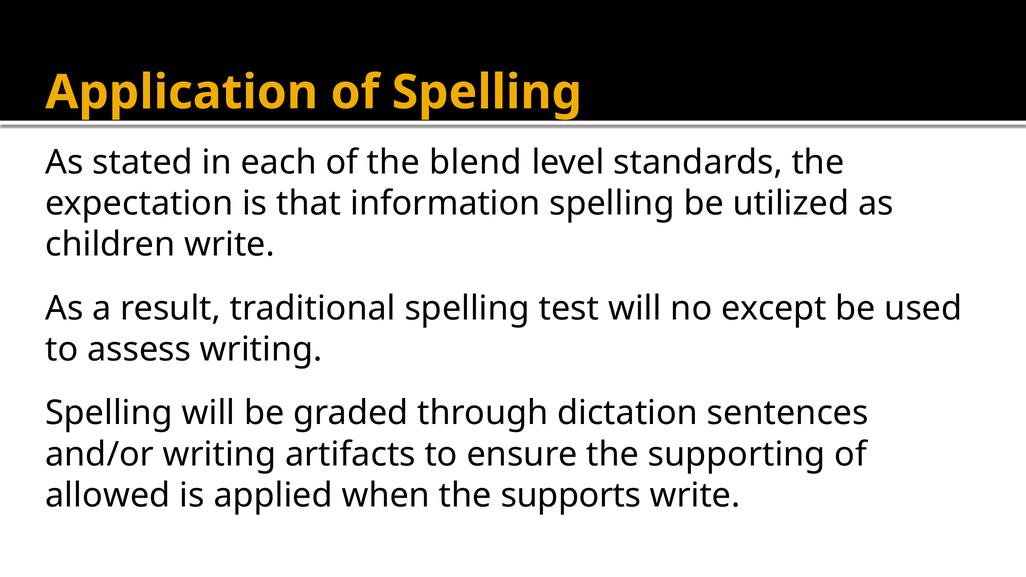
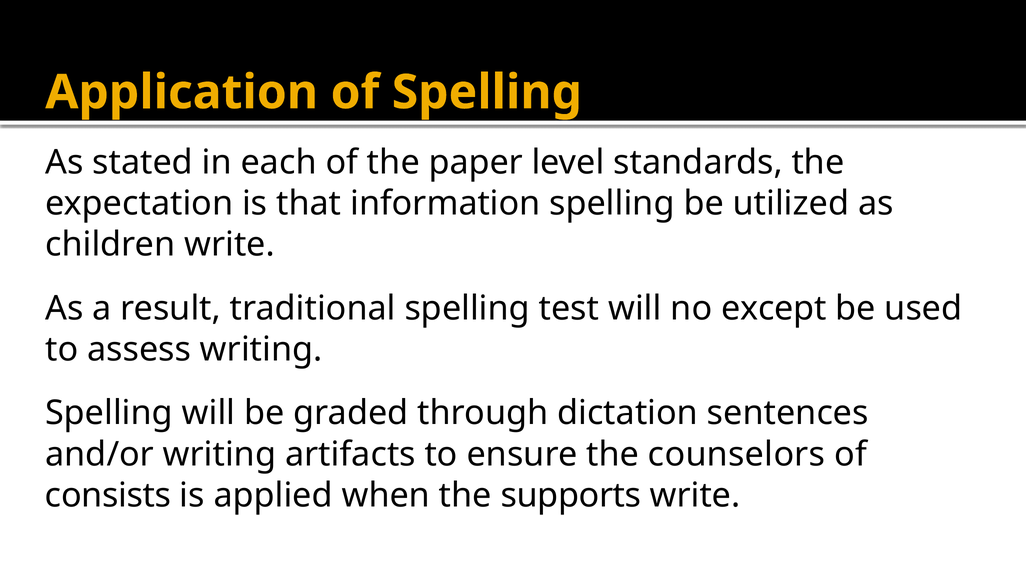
blend: blend -> paper (476, 162)
supporting: supporting -> counselors (737, 454)
allowed: allowed -> consists (108, 495)
